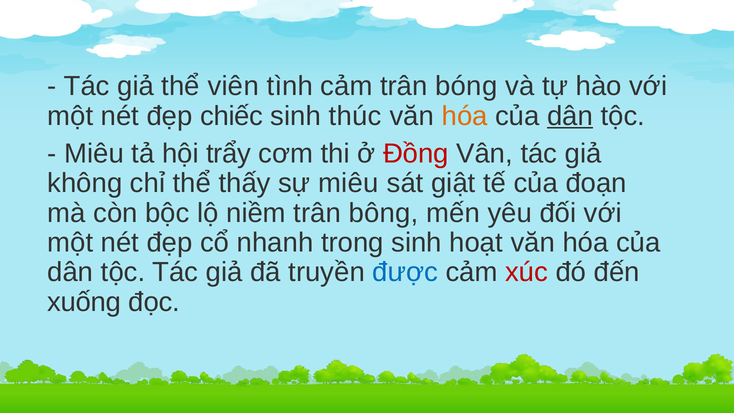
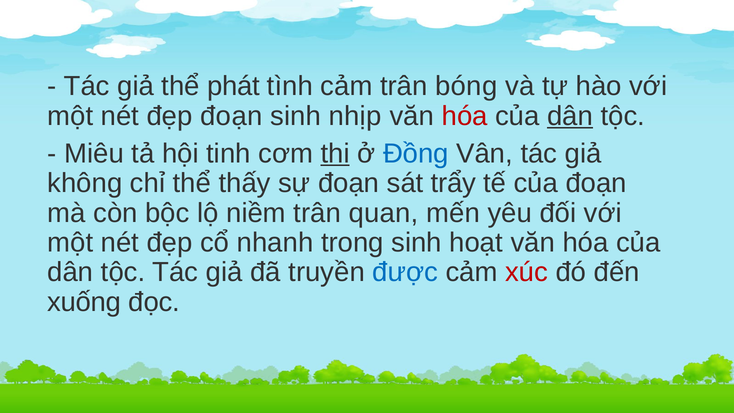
viên: viên -> phát (233, 86)
đẹp chiếc: chiếc -> đoạn (231, 116)
thúc: thúc -> nhịp (355, 116)
hóa colour: orange -> red (465, 116)
trẩy: trẩy -> tinh (228, 153)
thi underline: none -> present (335, 153)
Đồng colour: red -> blue (416, 153)
sự miêu: miêu -> đoạn (349, 183)
giật: giật -> trẩy (453, 183)
bông: bông -> quan (384, 213)
